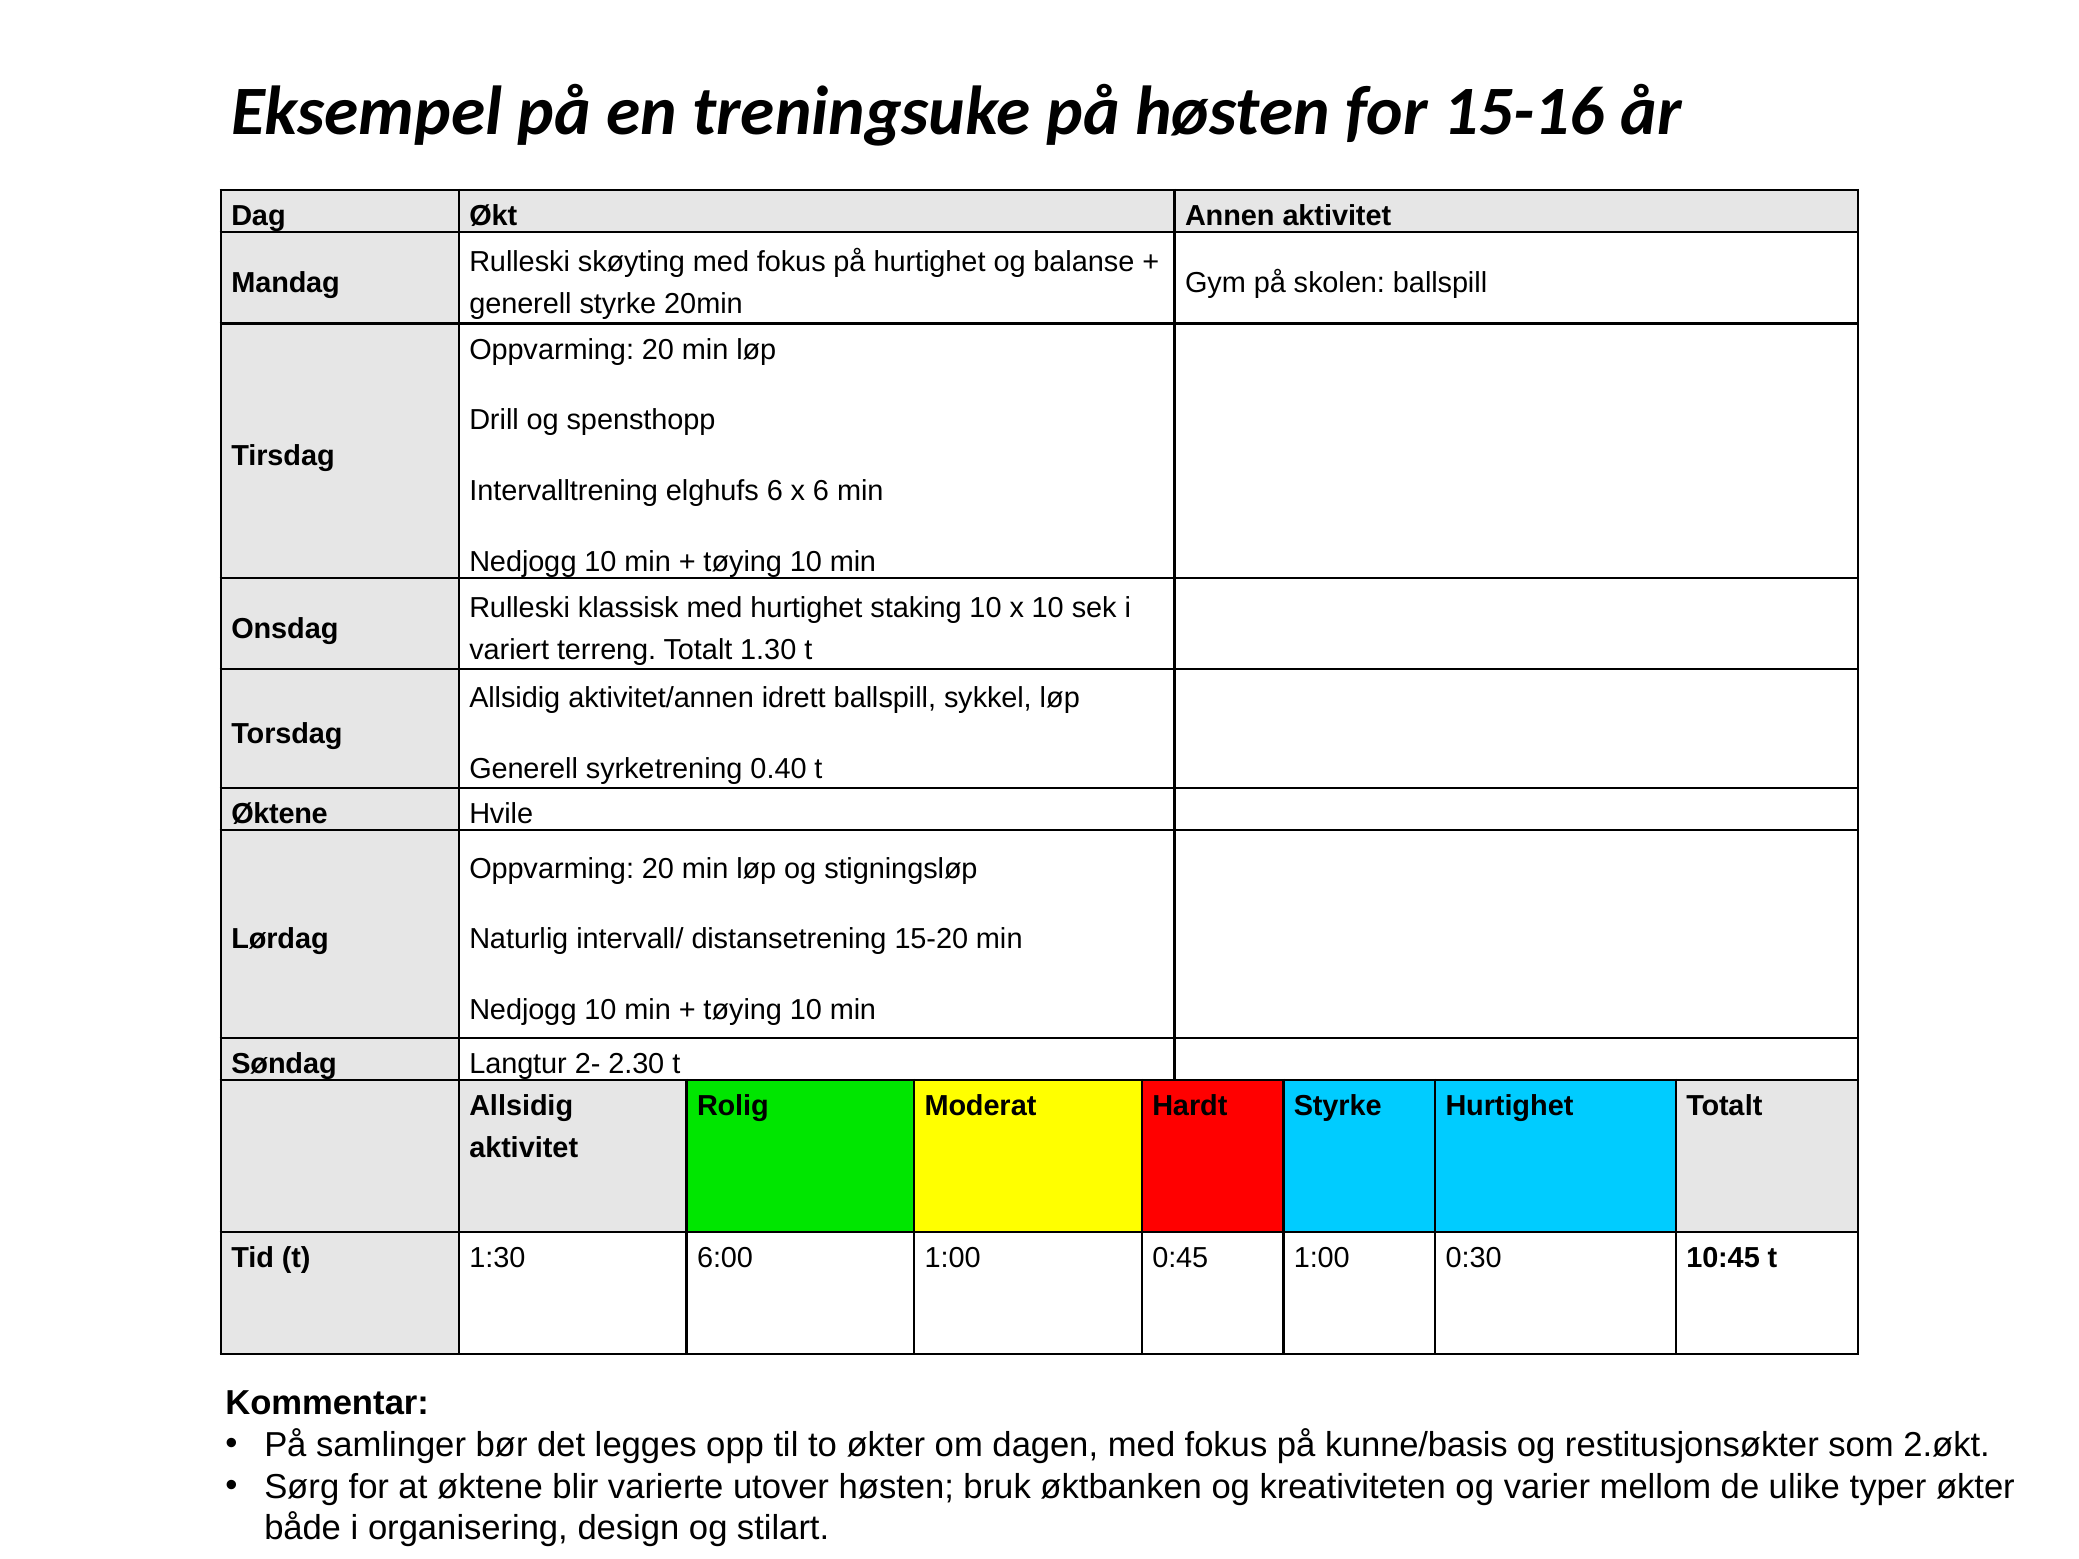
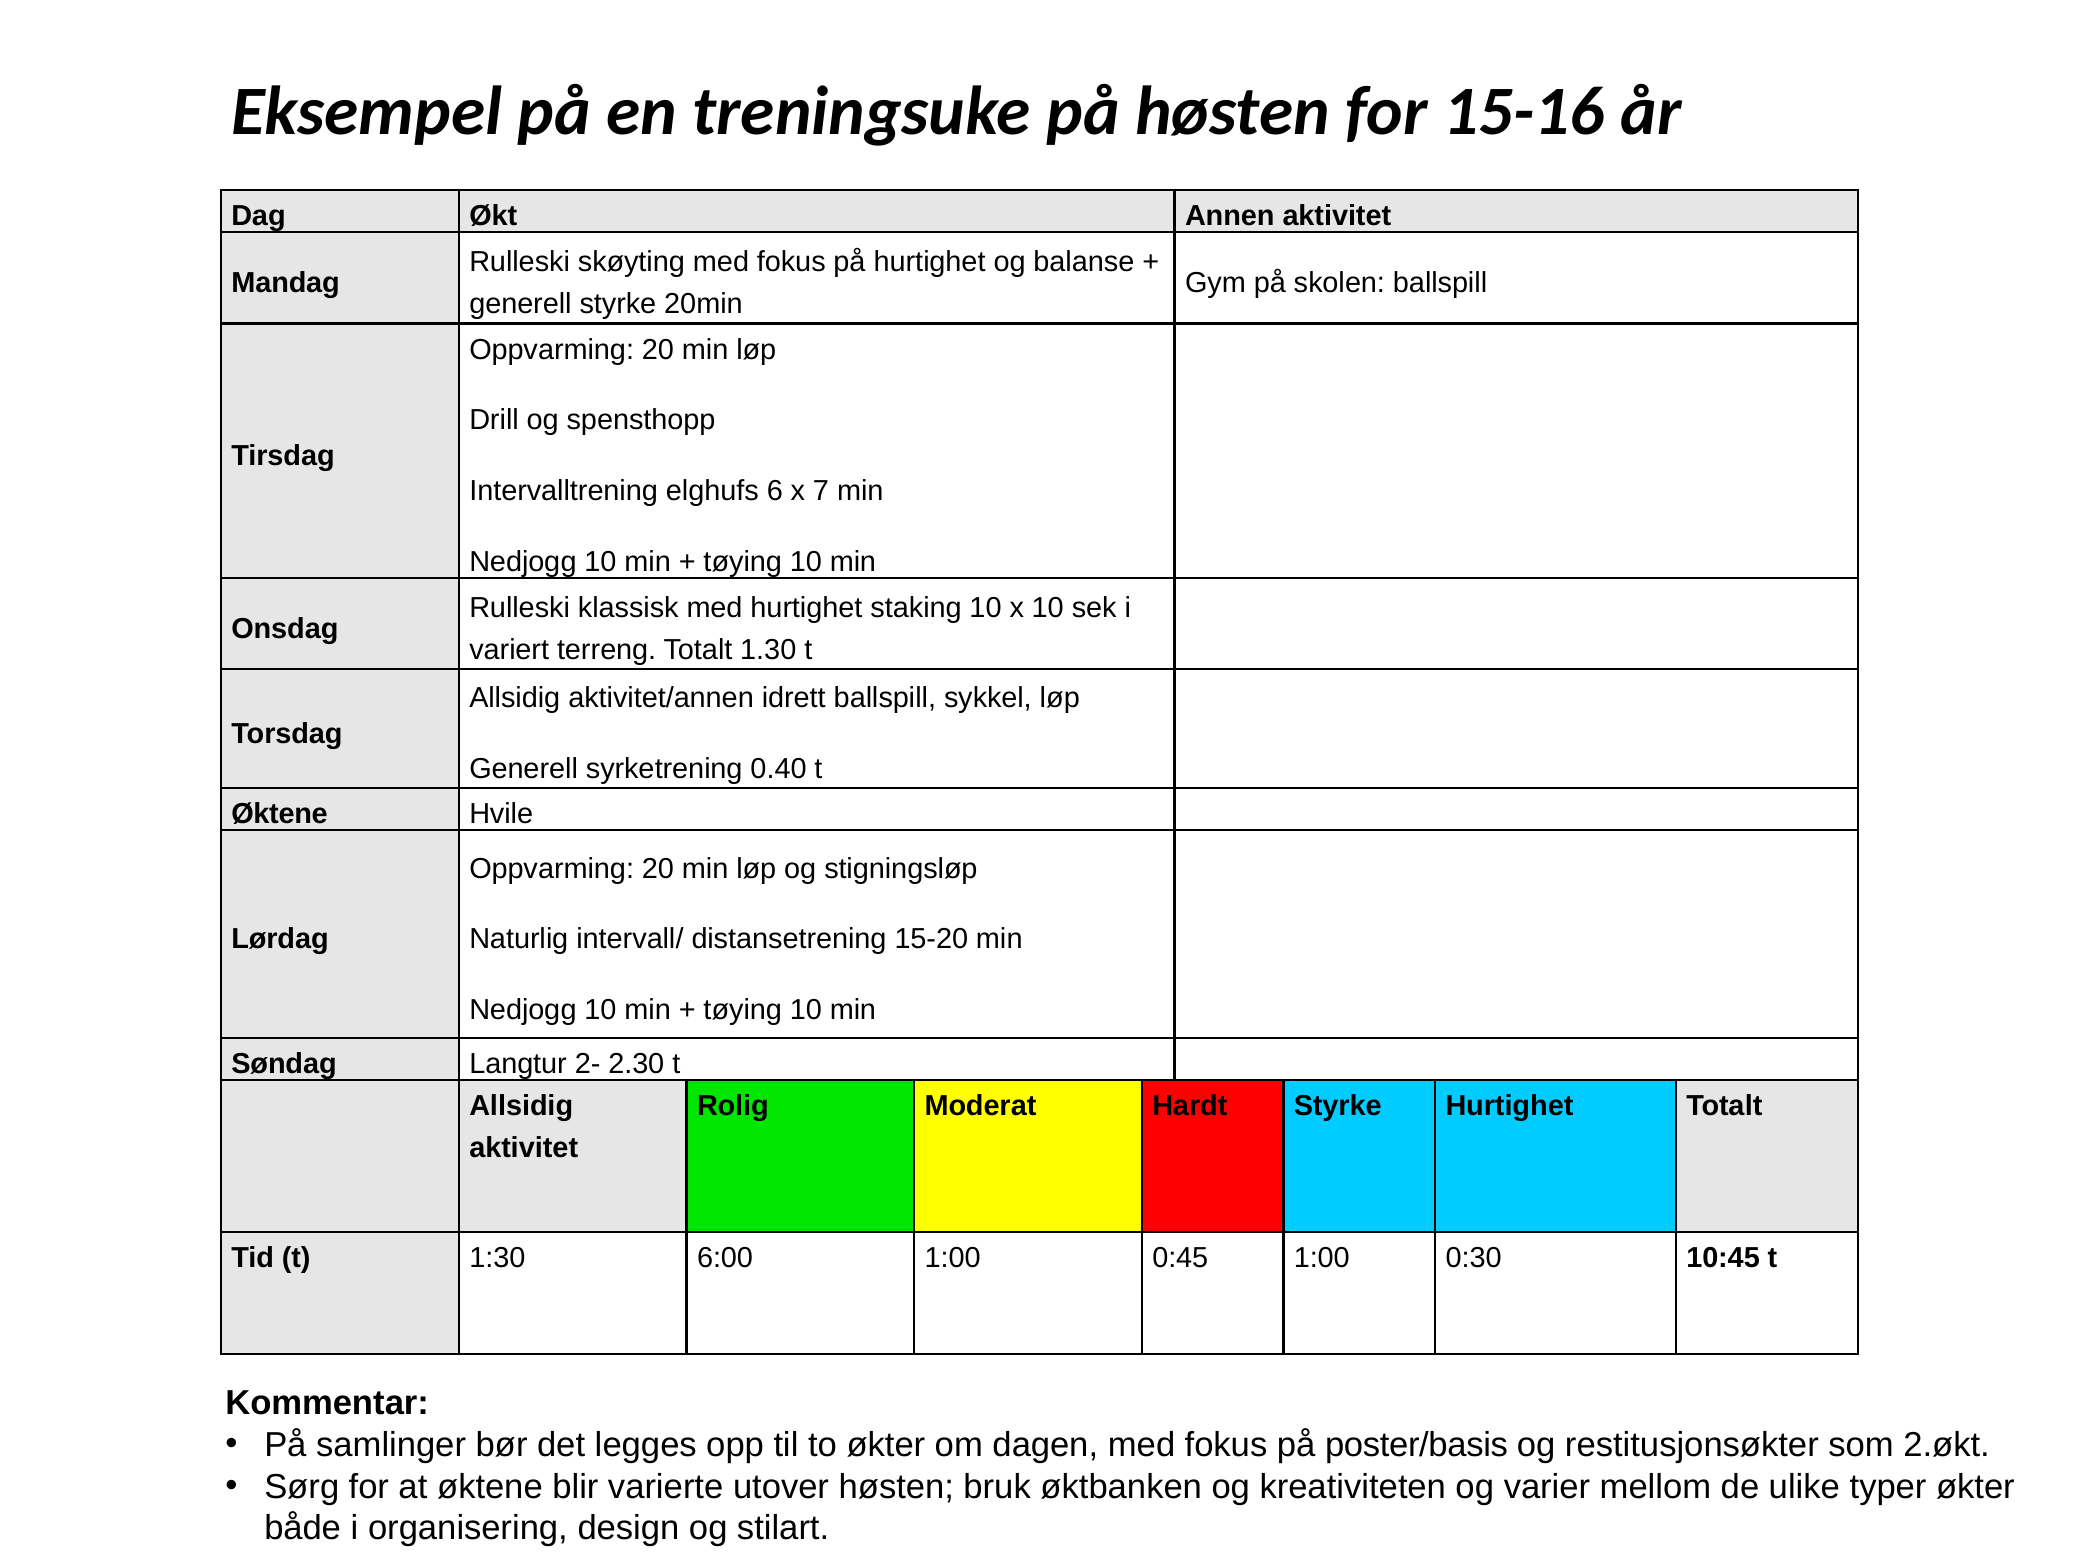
x 6: 6 -> 7 (821, 491)
kunne/basis: kunne/basis -> poster/basis (1416, 1445)
